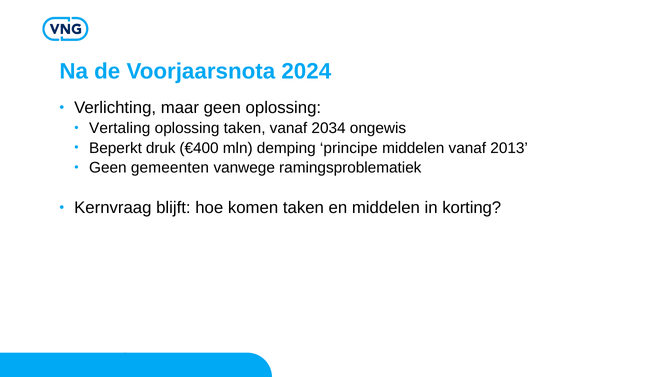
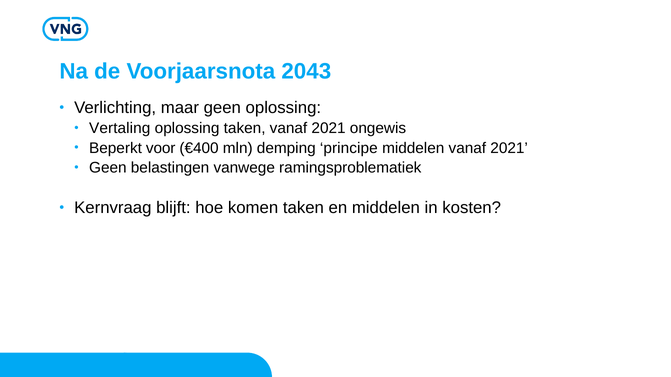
2024: 2024 -> 2043 (306, 71)
2034: 2034 -> 2021 (329, 128)
druk: druk -> voor (161, 148)
middelen vanaf 2013: 2013 -> 2021 (509, 148)
gemeenten: gemeenten -> belastingen (170, 168)
korting: korting -> kosten (472, 208)
